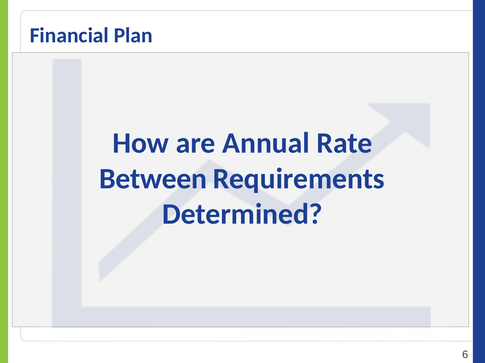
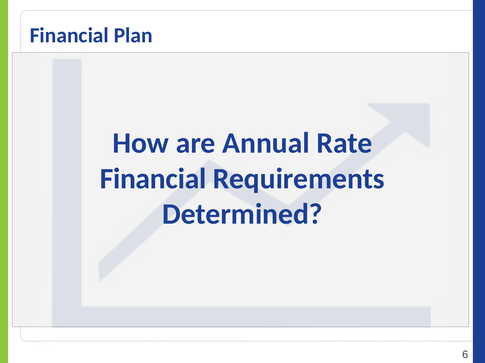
Between: Between -> Financial (153, 179)
